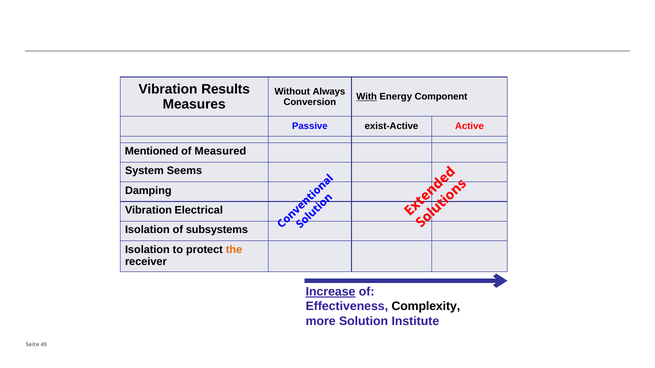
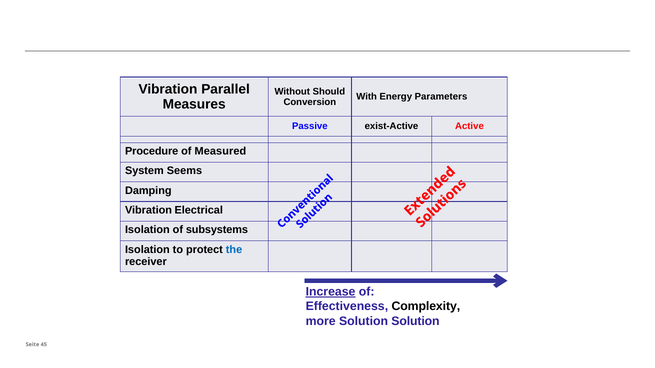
Results: Results -> Parallel (226, 89)
Always: Always -> Should (329, 91)
With underline: present -> none (367, 97)
Component: Component -> Parameters (441, 97)
Mentioned: Mentioned -> Procedure (152, 151)
the colour: orange -> blue (234, 250)
Solution Institute: Institute -> Solution (415, 321)
